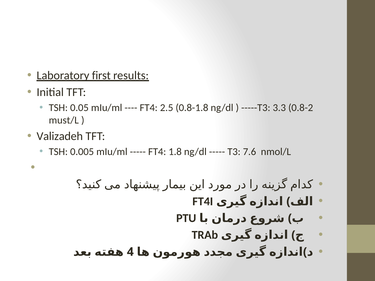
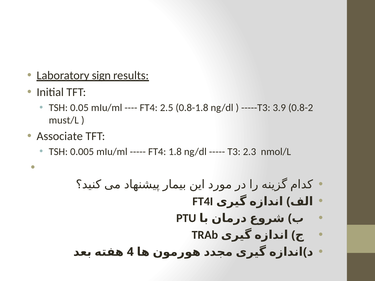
first: first -> sign (101, 76)
3.3: 3.3 -> 3.9 (279, 108)
Valizadeh: Valizadeh -> Associate (60, 136)
7.6: 7.6 -> 2.3 (249, 152)
